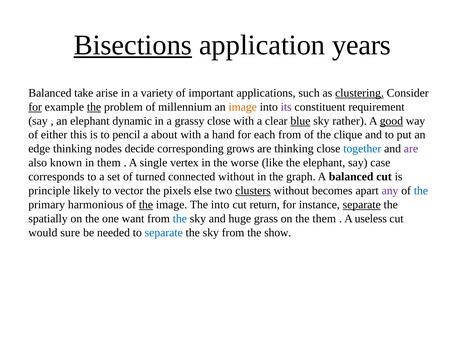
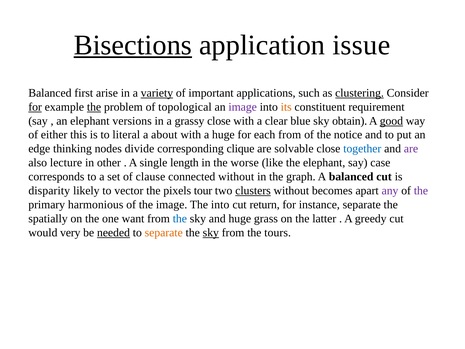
years: years -> issue (361, 45)
take: take -> first (84, 93)
variety underline: none -> present (157, 93)
millennium: millennium -> topological (185, 107)
image colour: orange -> purple (243, 107)
its colour: purple -> orange (286, 107)
dynamic: dynamic -> versions (132, 121)
blue underline: present -> none (300, 121)
rather: rather -> obtain (350, 121)
pencil: pencil -> literal (126, 135)
a hand: hand -> huge (223, 135)
clique: clique -> notice (348, 135)
decide: decide -> divide (140, 149)
grows: grows -> clique (241, 149)
are thinking: thinking -> solvable (294, 149)
known: known -> lecture (66, 163)
in them: them -> other (109, 163)
vertex: vertex -> length (184, 163)
turned: turned -> clause (150, 177)
principle: principle -> disparity (49, 191)
else: else -> tour (203, 191)
the colour: blue -> purple (421, 191)
the underline: present -> none (146, 204)
separate underline: present -> none (362, 204)
the them: them -> latter (324, 218)
useless: useless -> greedy (371, 218)
sure: sure -> very (70, 232)
needed underline: none -> present (113, 232)
separate colour: blue -> orange (164, 232)
sky underline: none -> present (211, 232)
show: show -> tours (278, 232)
